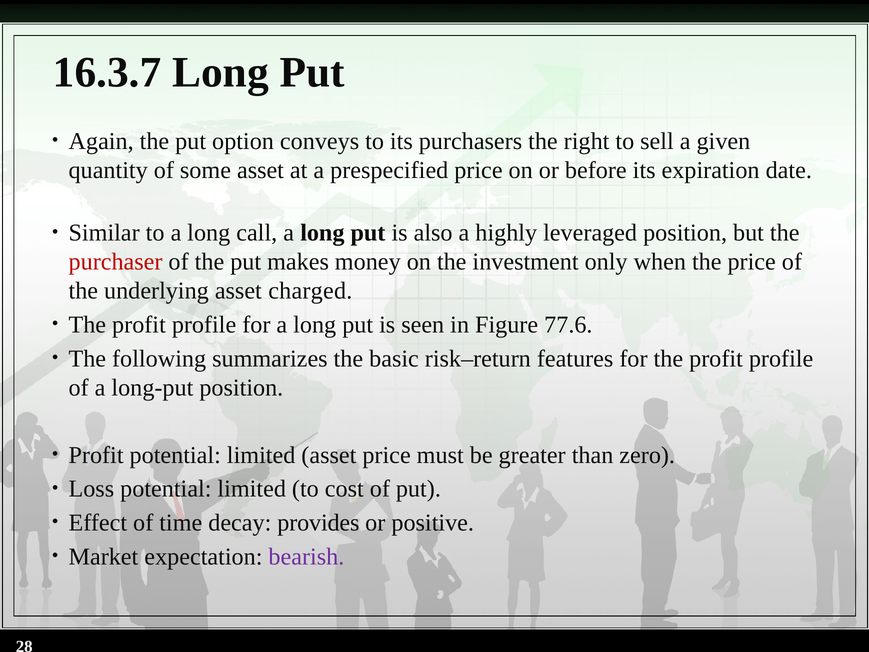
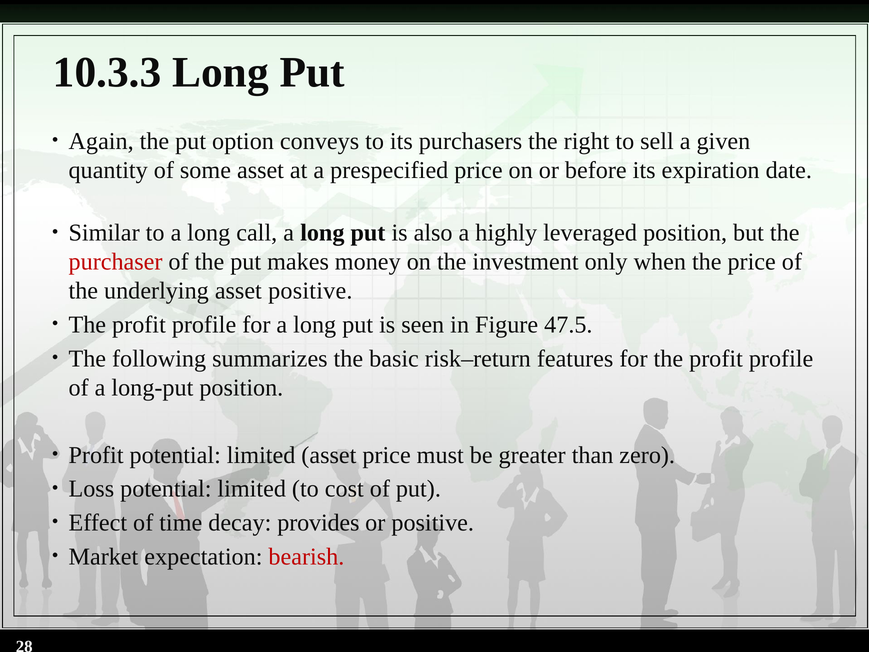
16.3.7: 16.3.7 -> 10.3.3 (107, 72)
asset charged: charged -> positive (310, 291)
77.6: 77.6 -> 47.5 (568, 325)
bearish colour: purple -> red (306, 556)
